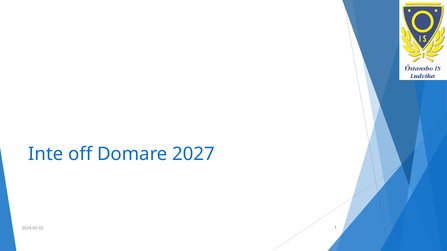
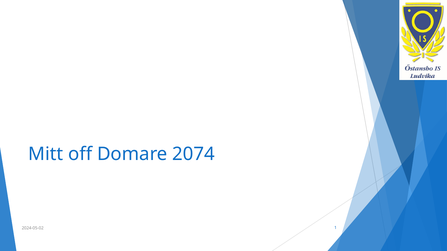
Inte: Inte -> Mitt (46, 154)
2027: 2027 -> 2074 (194, 154)
